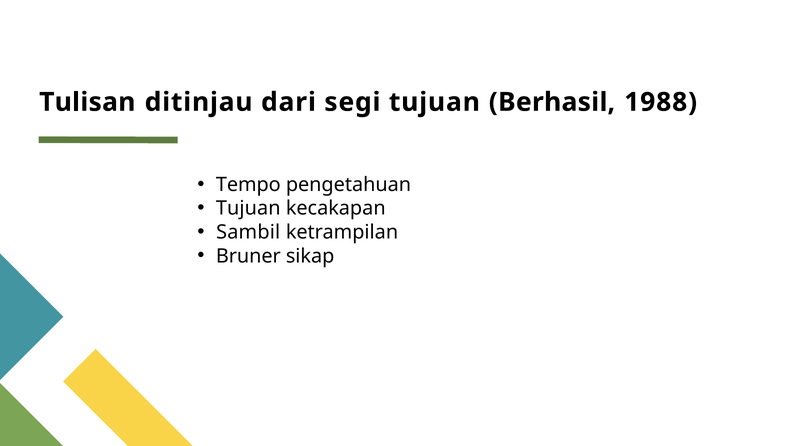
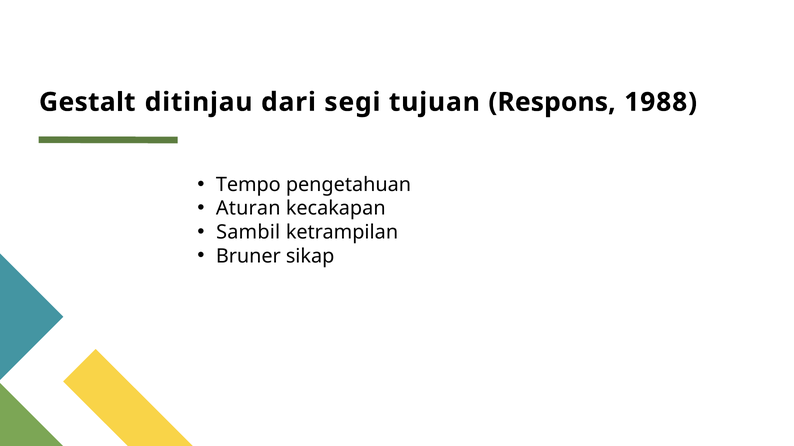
Tulisan: Tulisan -> Gestalt (87, 102)
Berhasil: Berhasil -> Respons (552, 102)
Tujuan: Tujuan -> Aturan (248, 209)
